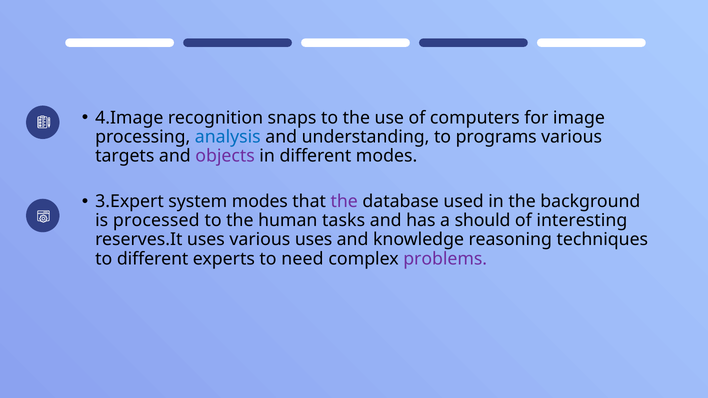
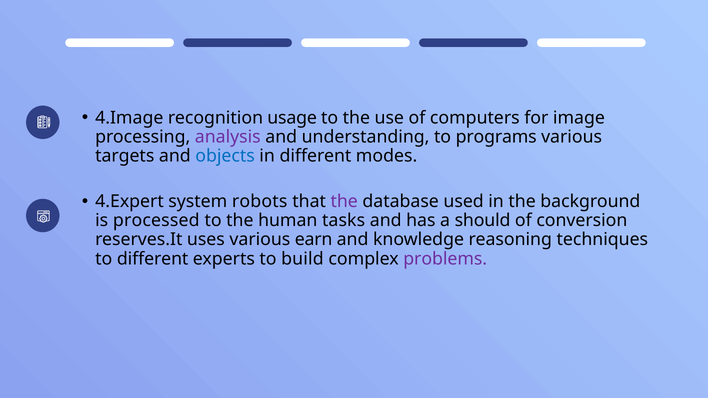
snaps: snaps -> usage (292, 118)
analysis colour: blue -> purple (228, 137)
objects colour: purple -> blue (225, 156)
3.Expert: 3.Expert -> 4.Expert (129, 202)
system modes: modes -> robots (260, 202)
interesting: interesting -> conversion (582, 221)
various uses: uses -> earn (314, 240)
need: need -> build (302, 259)
